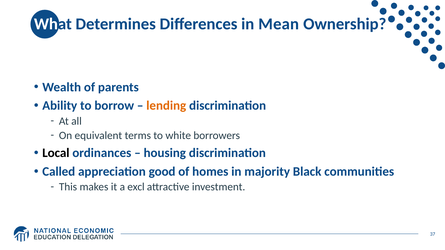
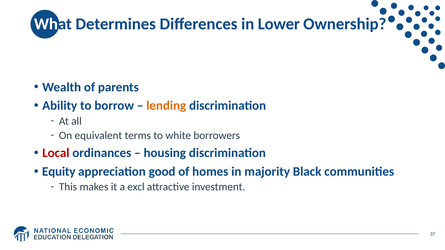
Mean: Mean -> Lower (279, 24)
Local colour: black -> red (56, 153)
Called: Called -> Equity (59, 172)
